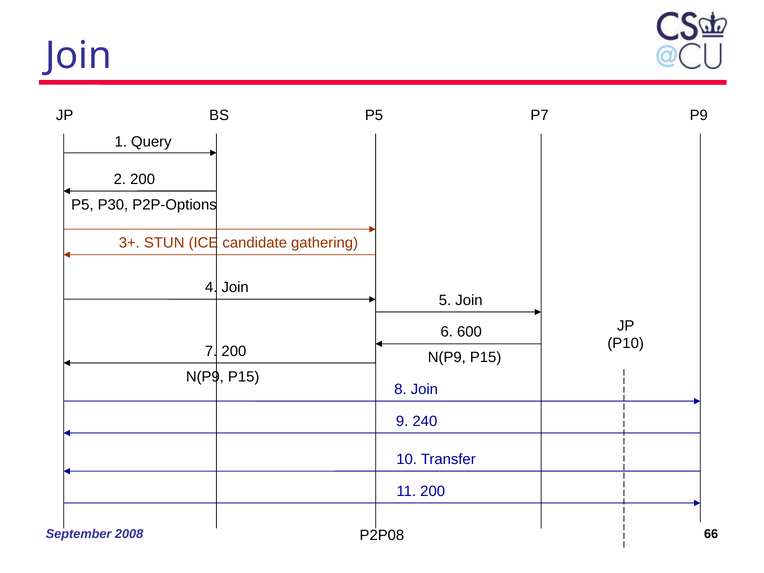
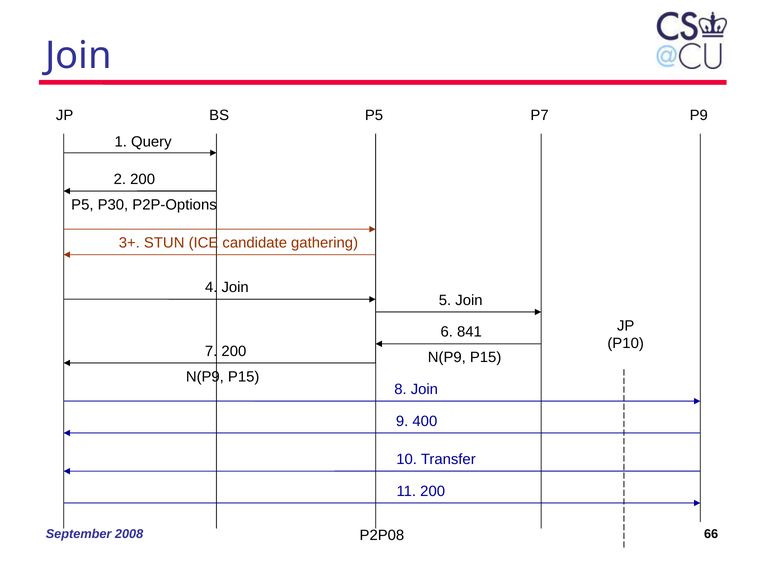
600: 600 -> 841 (469, 332)
240: 240 -> 400 (425, 421)
